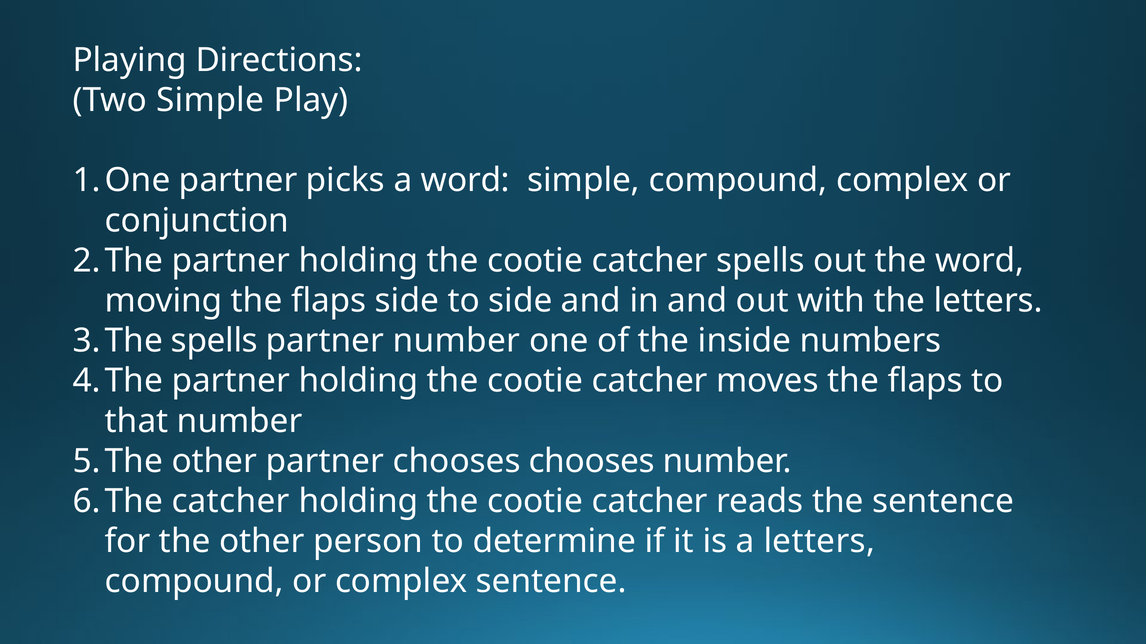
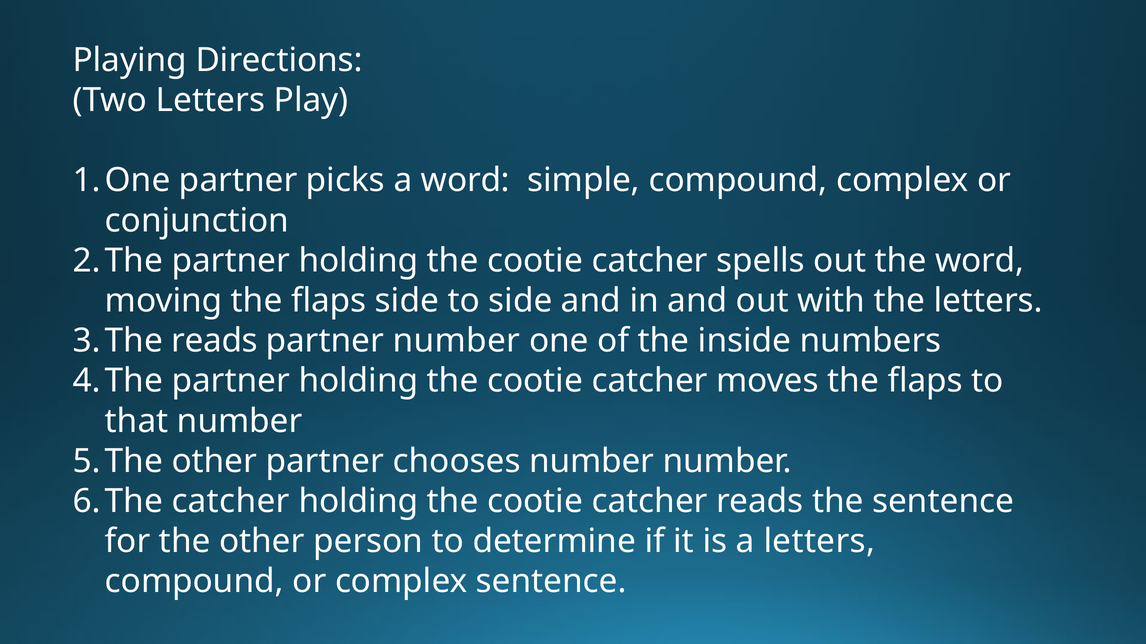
Two Simple: Simple -> Letters (210, 100)
spells: spells -> reads (214, 341)
chooses chooses: chooses -> number (592, 462)
